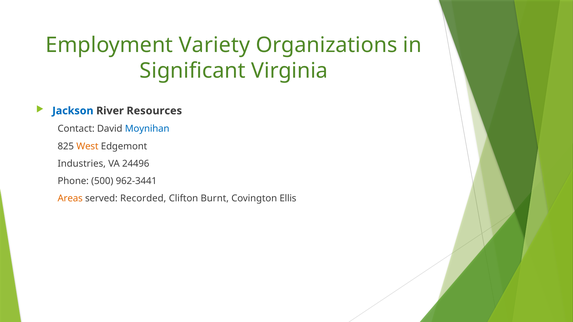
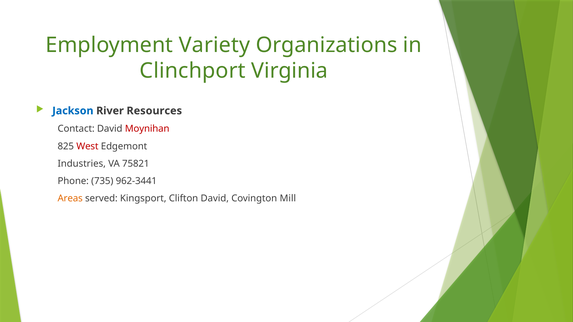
Significant: Significant -> Clinchport (193, 71)
Moynihan colour: blue -> red (147, 129)
West colour: orange -> red (87, 146)
24496: 24496 -> 75821 (136, 164)
500: 500 -> 735 (102, 181)
Recorded: Recorded -> Kingsport (143, 199)
Clifton Burnt: Burnt -> David (215, 199)
Ellis: Ellis -> Mill (288, 199)
